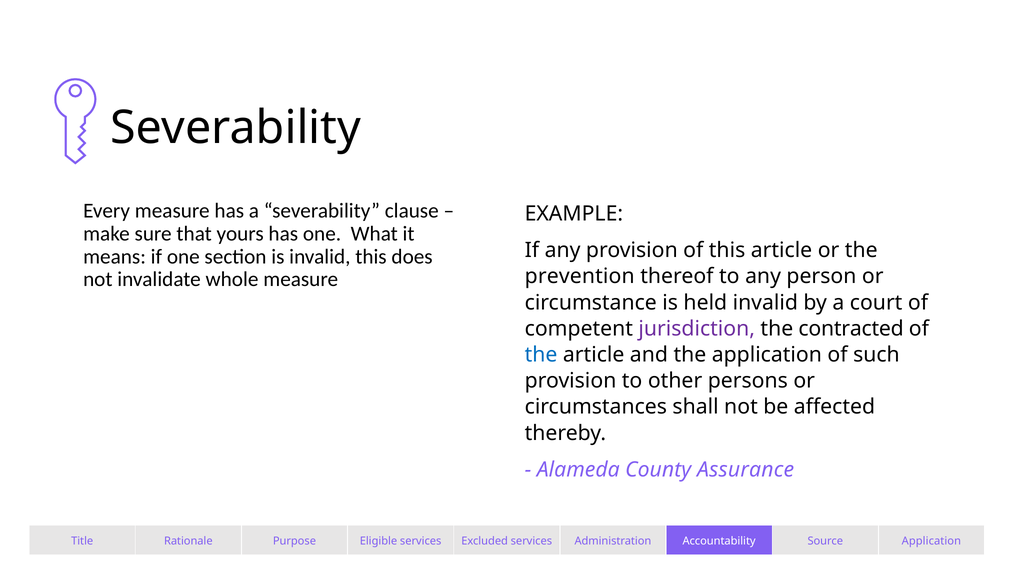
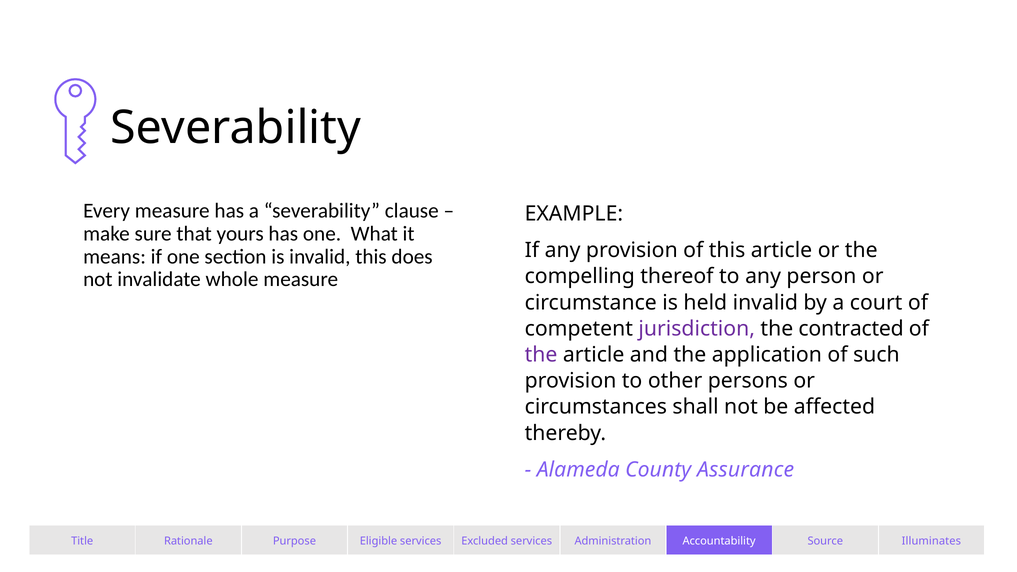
prevention: prevention -> compelling (580, 276)
the colour: blue -> purple (541, 355)
Source Application: Application -> Illuminates (931, 541)
